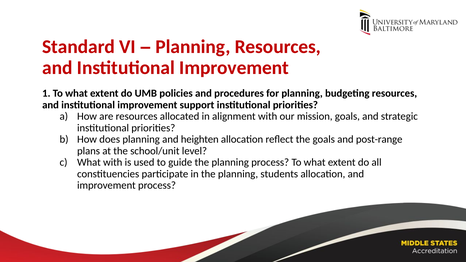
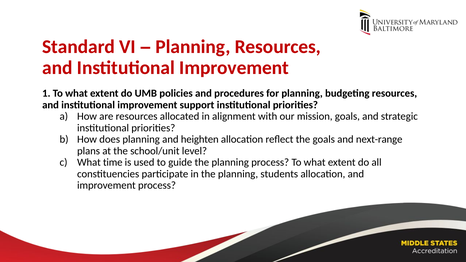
post-range: post-range -> next-range (379, 139)
What with: with -> time (113, 163)
